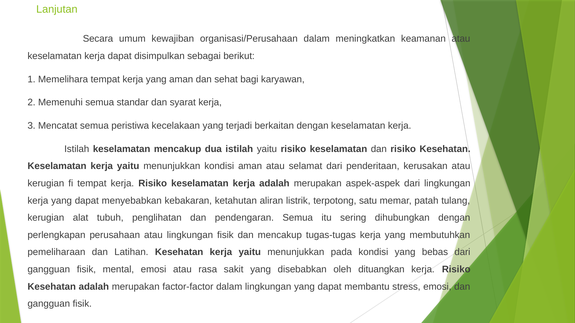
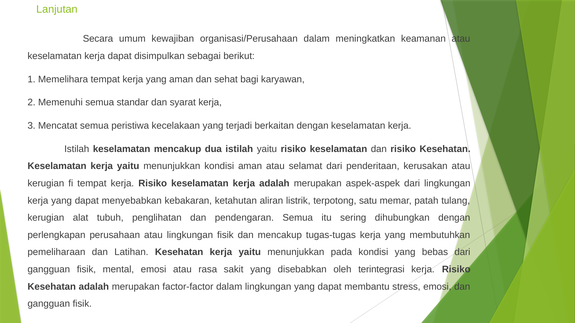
dituangkan: dituangkan -> terintegrasi (381, 270)
